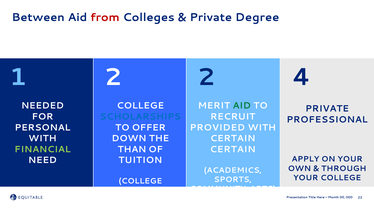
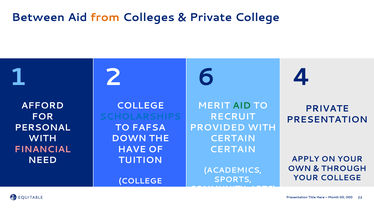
from colour: red -> orange (105, 17)
Private Degree: Degree -> College (257, 17)
2 2: 2 -> 6 (206, 77)
NEEDED: NEEDED -> AFFORD (42, 106)
PROFESSIONAL: PROFESSIONAL -> PRESENTATION (327, 120)
OFFER: OFFER -> FAFSA (149, 128)
FINANCIAL colour: light green -> pink (42, 150)
THAN: THAN -> HAVE (132, 150)
